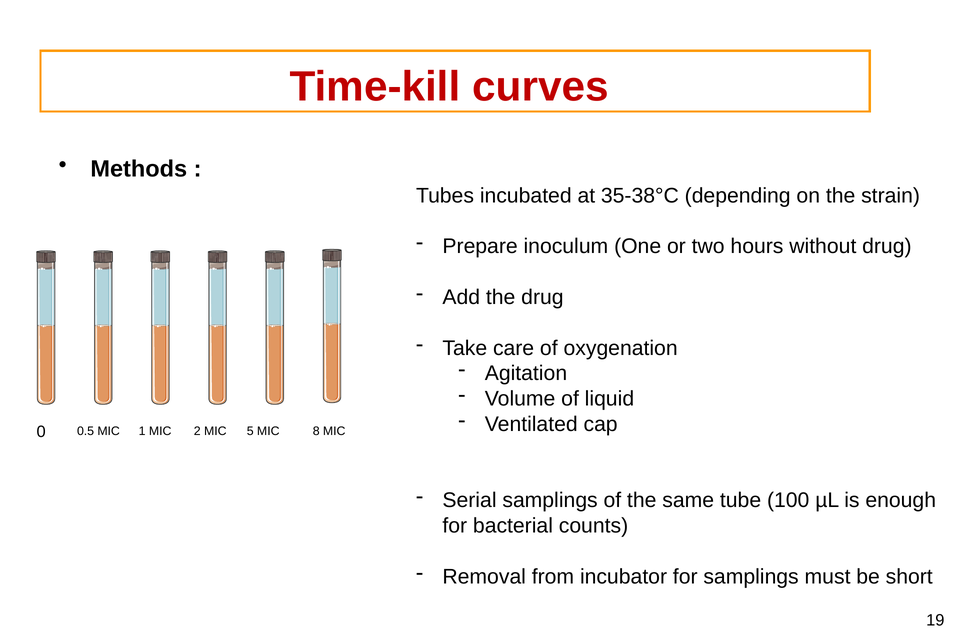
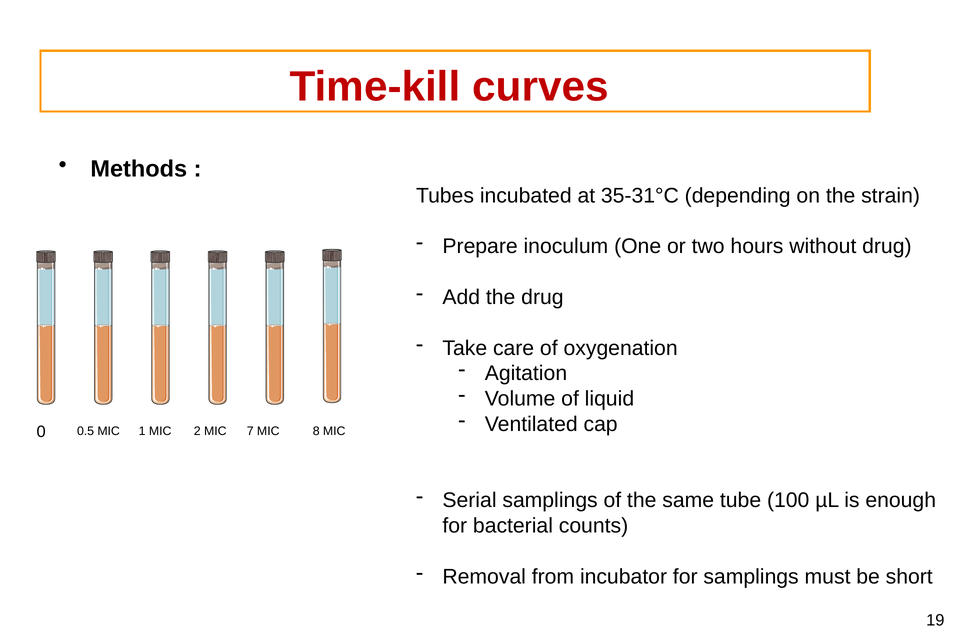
35-38°C: 35-38°C -> 35-31°C (640, 196)
5: 5 -> 7 (250, 432)
